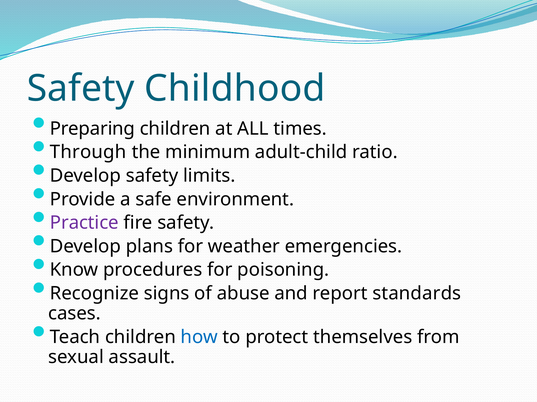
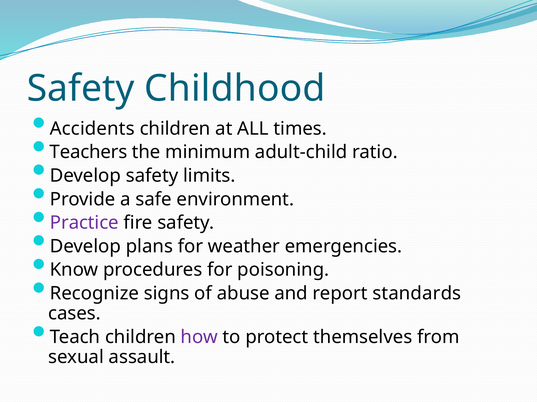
Preparing: Preparing -> Accidents (92, 129)
Through: Through -> Teachers (88, 152)
how colour: blue -> purple (199, 338)
